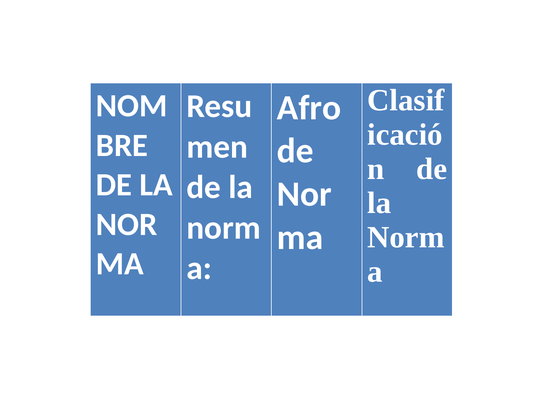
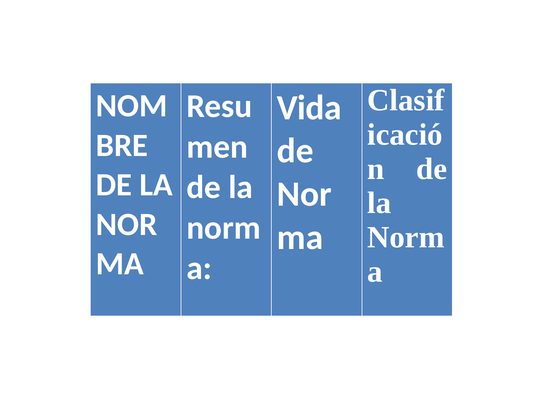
Afro: Afro -> Vida (309, 108)
